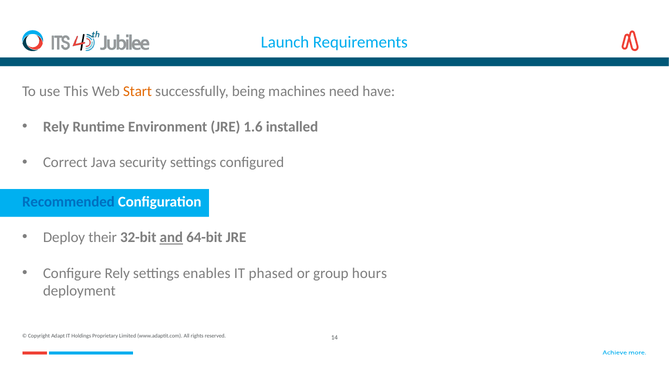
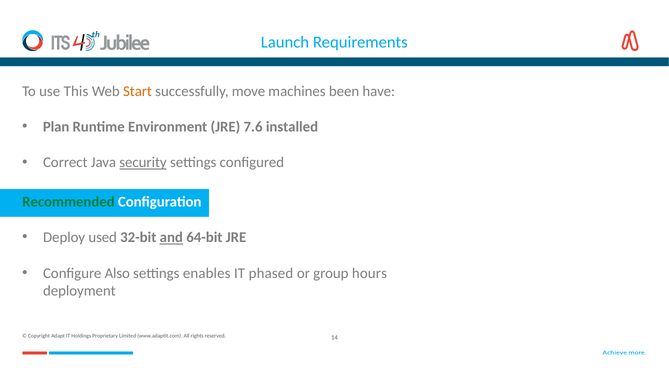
being: being -> move (249, 91)
need: need -> been (344, 91)
Rely: Rely -> Plan (56, 127)
1.6: 1.6 -> 7.6 (253, 127)
security underline: none -> present (143, 162)
Recommended colour: blue -> green (68, 202)
their: their -> used (103, 237)
Configure Rely: Rely -> Also (117, 273)
